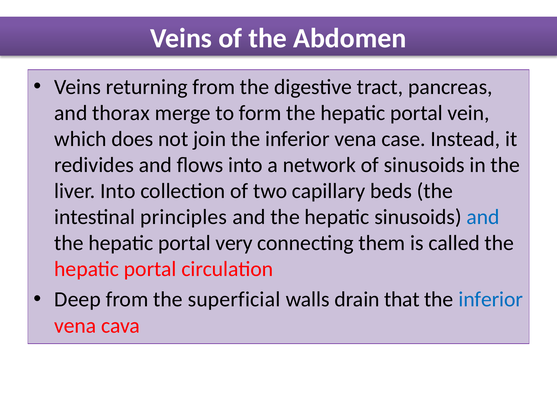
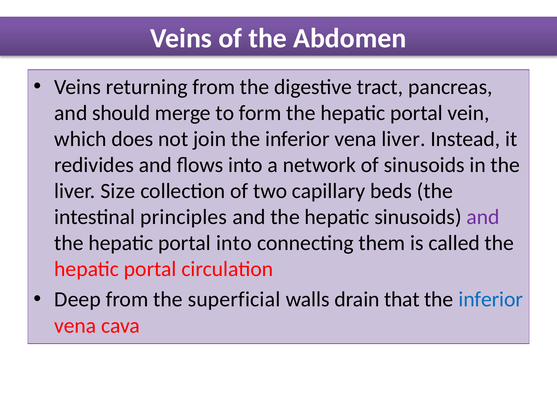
thorax: thorax -> should (121, 113)
vena case: case -> liver (403, 139)
liver Into: Into -> Size (118, 191)
and colour: blue -> purple (483, 217)
portal very: very -> into (234, 243)
